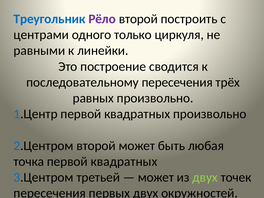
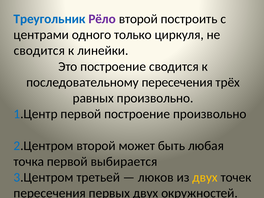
равными: равными -> сводится (39, 51)
1.Центр первой квадратных: квадратных -> построение (137, 114)
точка первой квадратных: квадратных -> выбирается (124, 161)
может: может -> люков (156, 177)
двух colour: light green -> yellow (205, 177)
